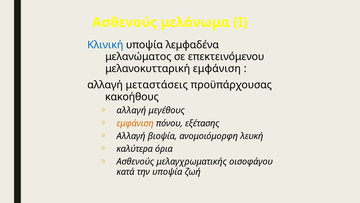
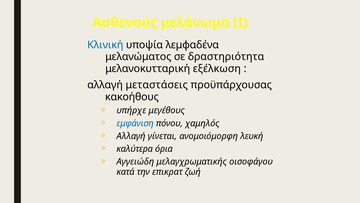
επεκτεινόμενου: επεκτεινόμενου -> δραστηριότητα (226, 57)
μελανοκυτταρική εμφάνιση: εμφάνιση -> εξέλκωση (217, 68)
αλλαγή: αλλαγή -> υπήρχε (131, 110)
εμφάνιση colour: orange -> blue (135, 123)
εξέτασης: εξέτασης -> χαμηλός (202, 123)
βιοψία: βιοψία -> γίνεται (162, 136)
Ασθενούς: Ασθενούς -> Αγγειώδη (135, 161)
την υποψία: υποψία -> επικρατ (167, 171)
